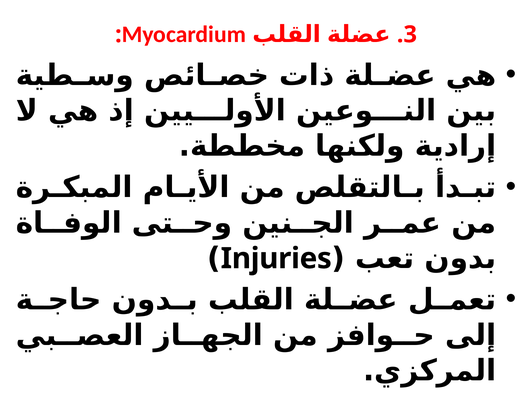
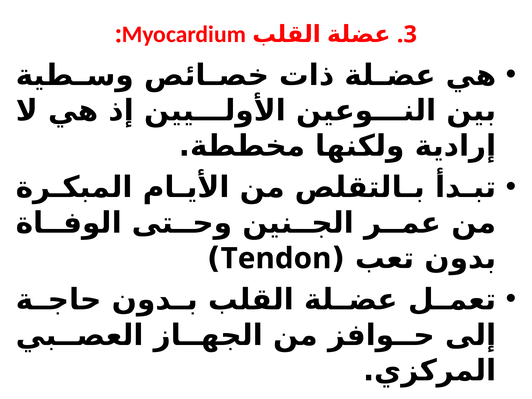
Injuries: Injuries -> Tendon (276, 258)
